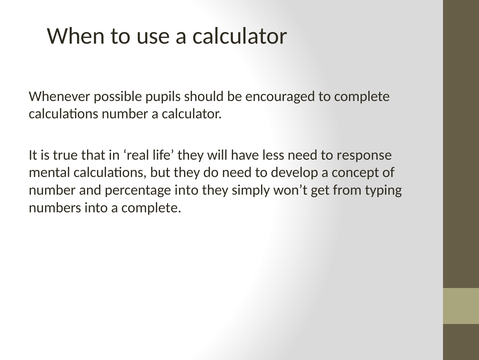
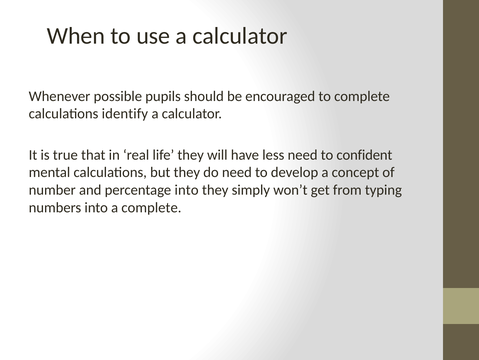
calculations number: number -> identify (125, 114)
response: response -> confident (364, 155)
